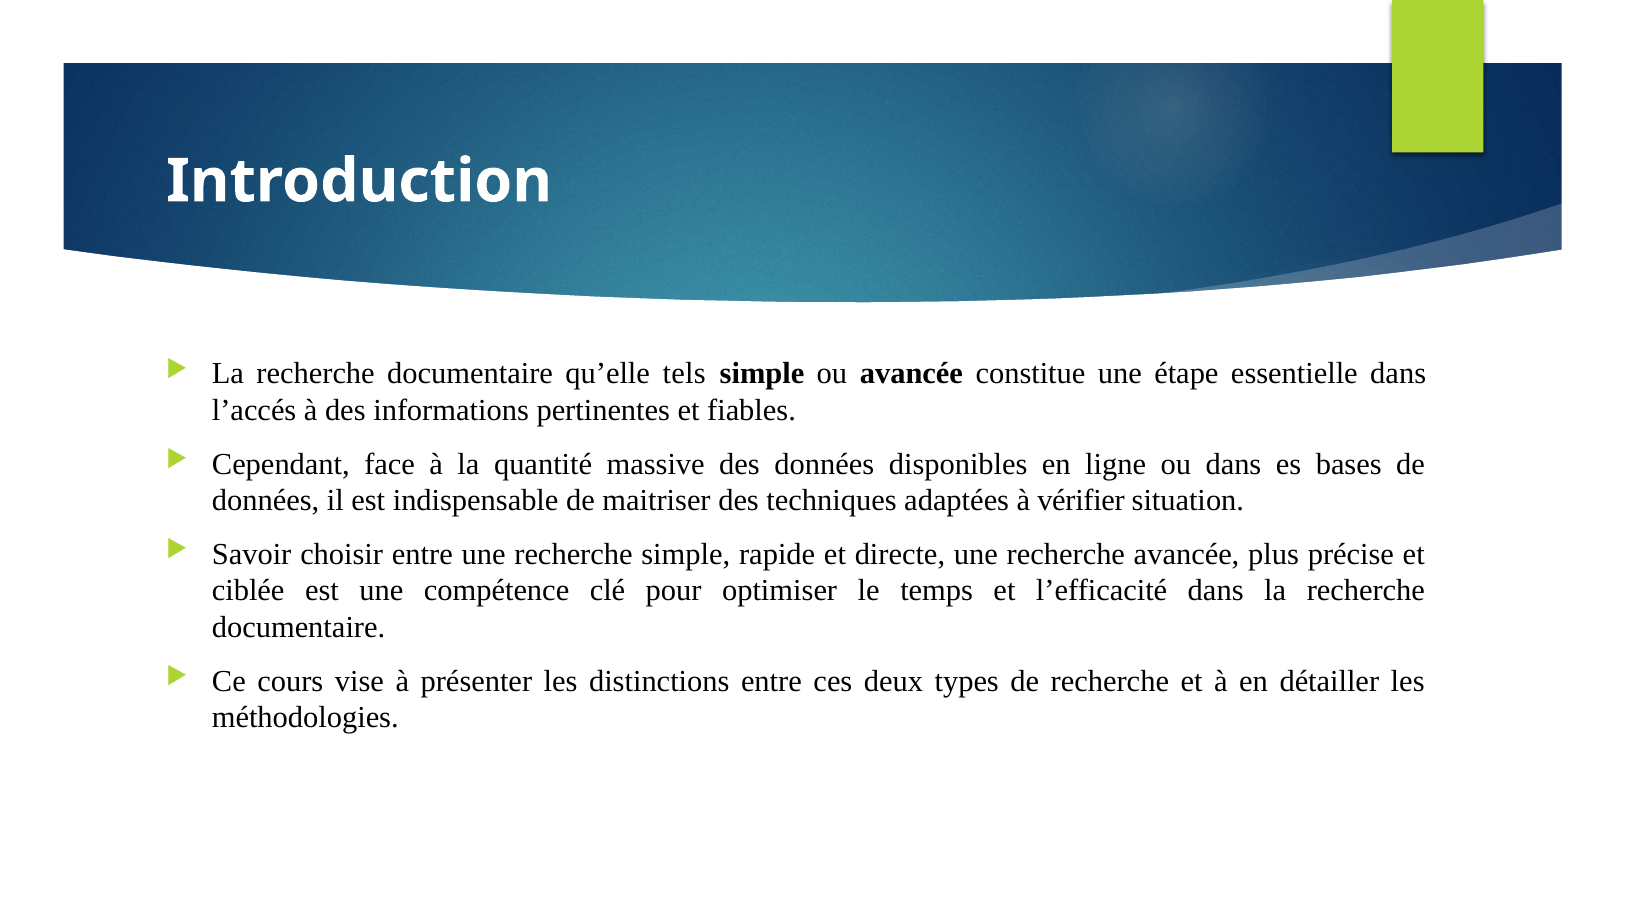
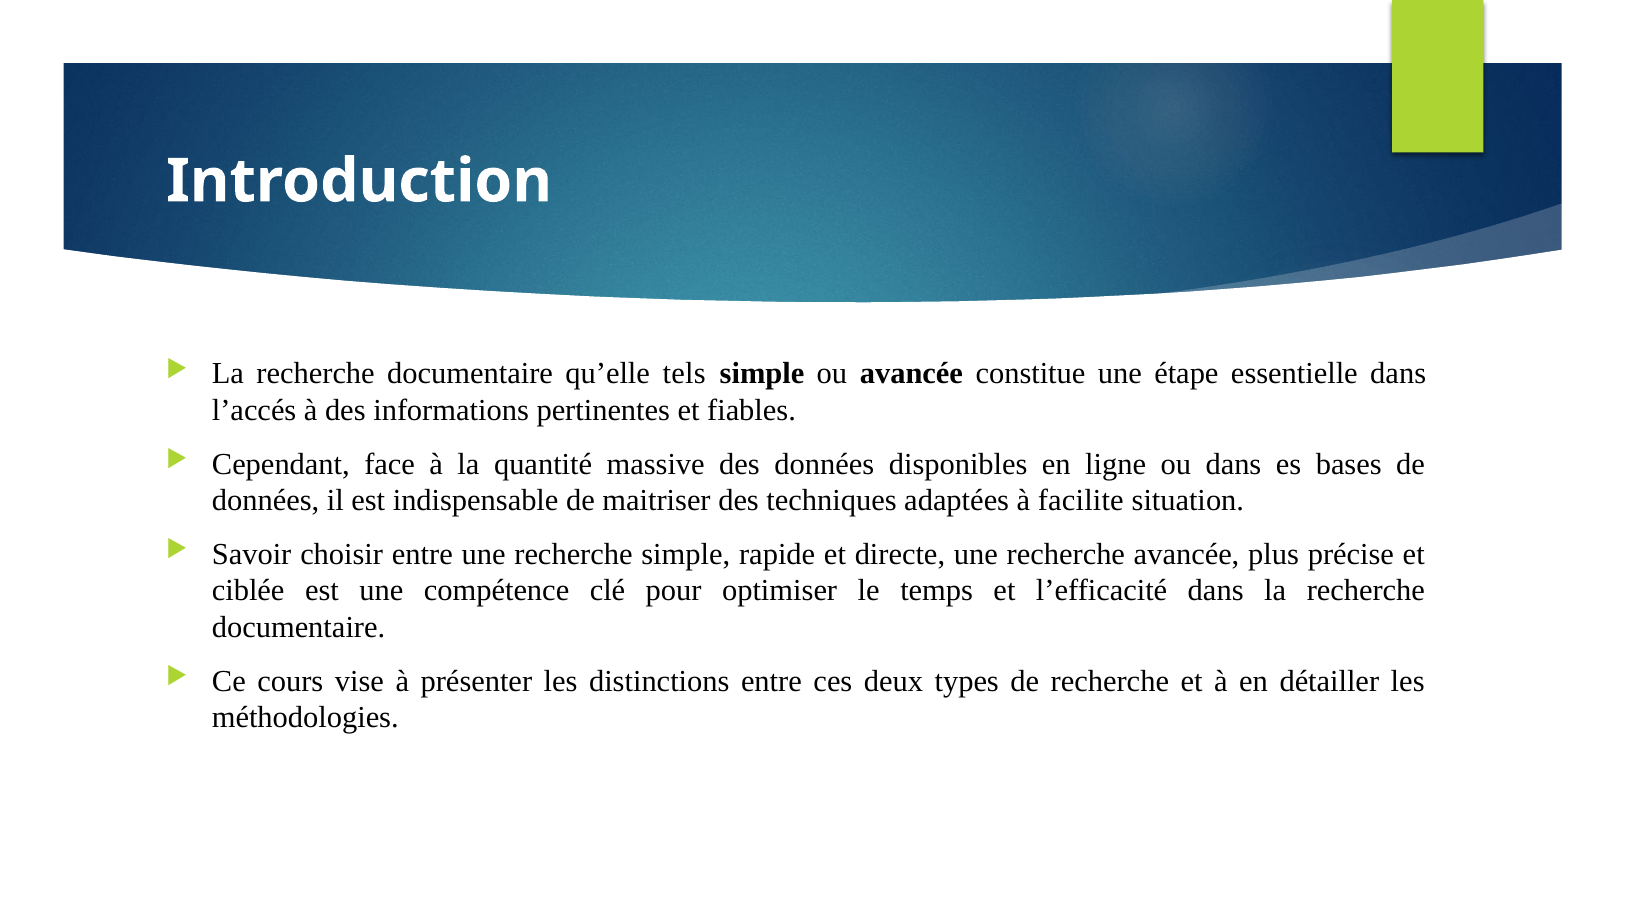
vérifier: vérifier -> facilite (1081, 500)
